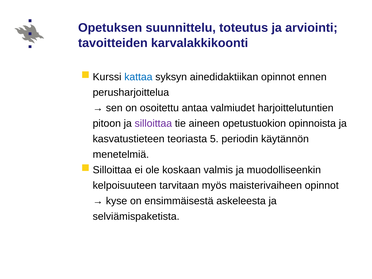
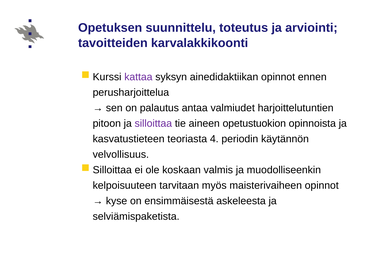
kattaa colour: blue -> purple (138, 77)
osoitettu: osoitettu -> palautus (159, 108)
5: 5 -> 4 (214, 139)
menetelmiä: menetelmiä -> velvollisuus (121, 154)
